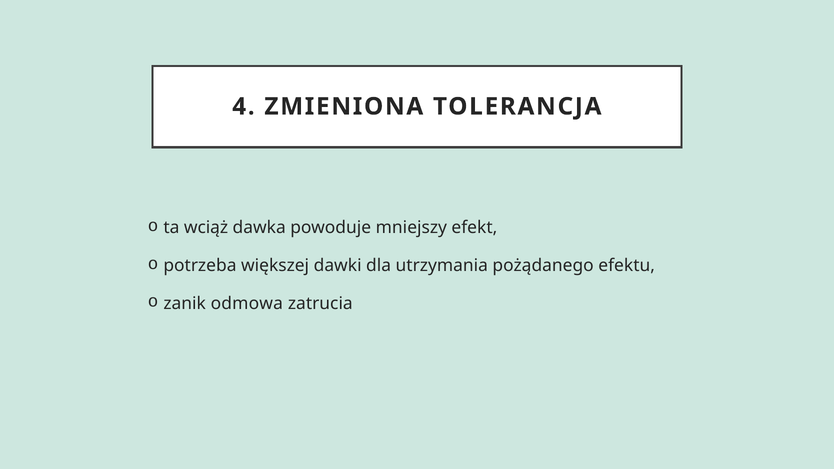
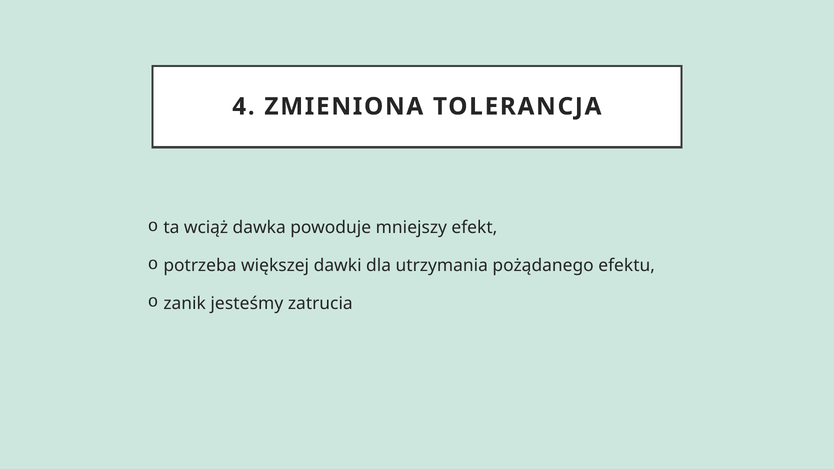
odmowa: odmowa -> jesteśmy (247, 304)
